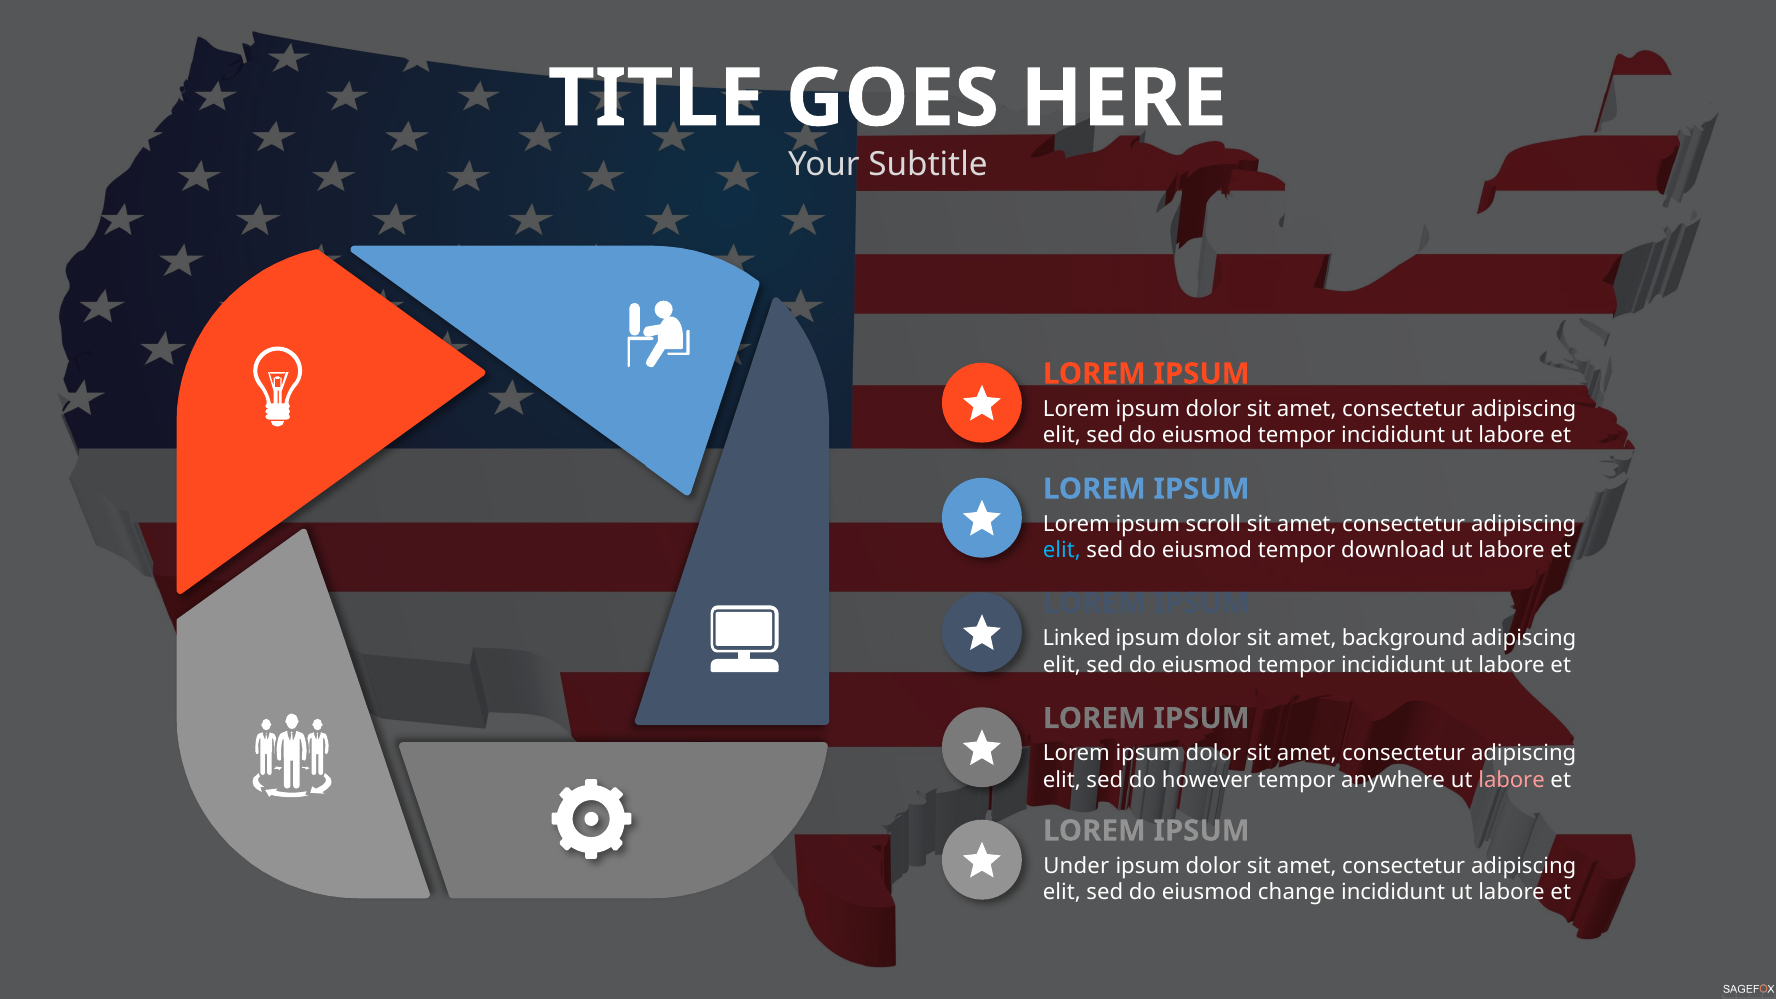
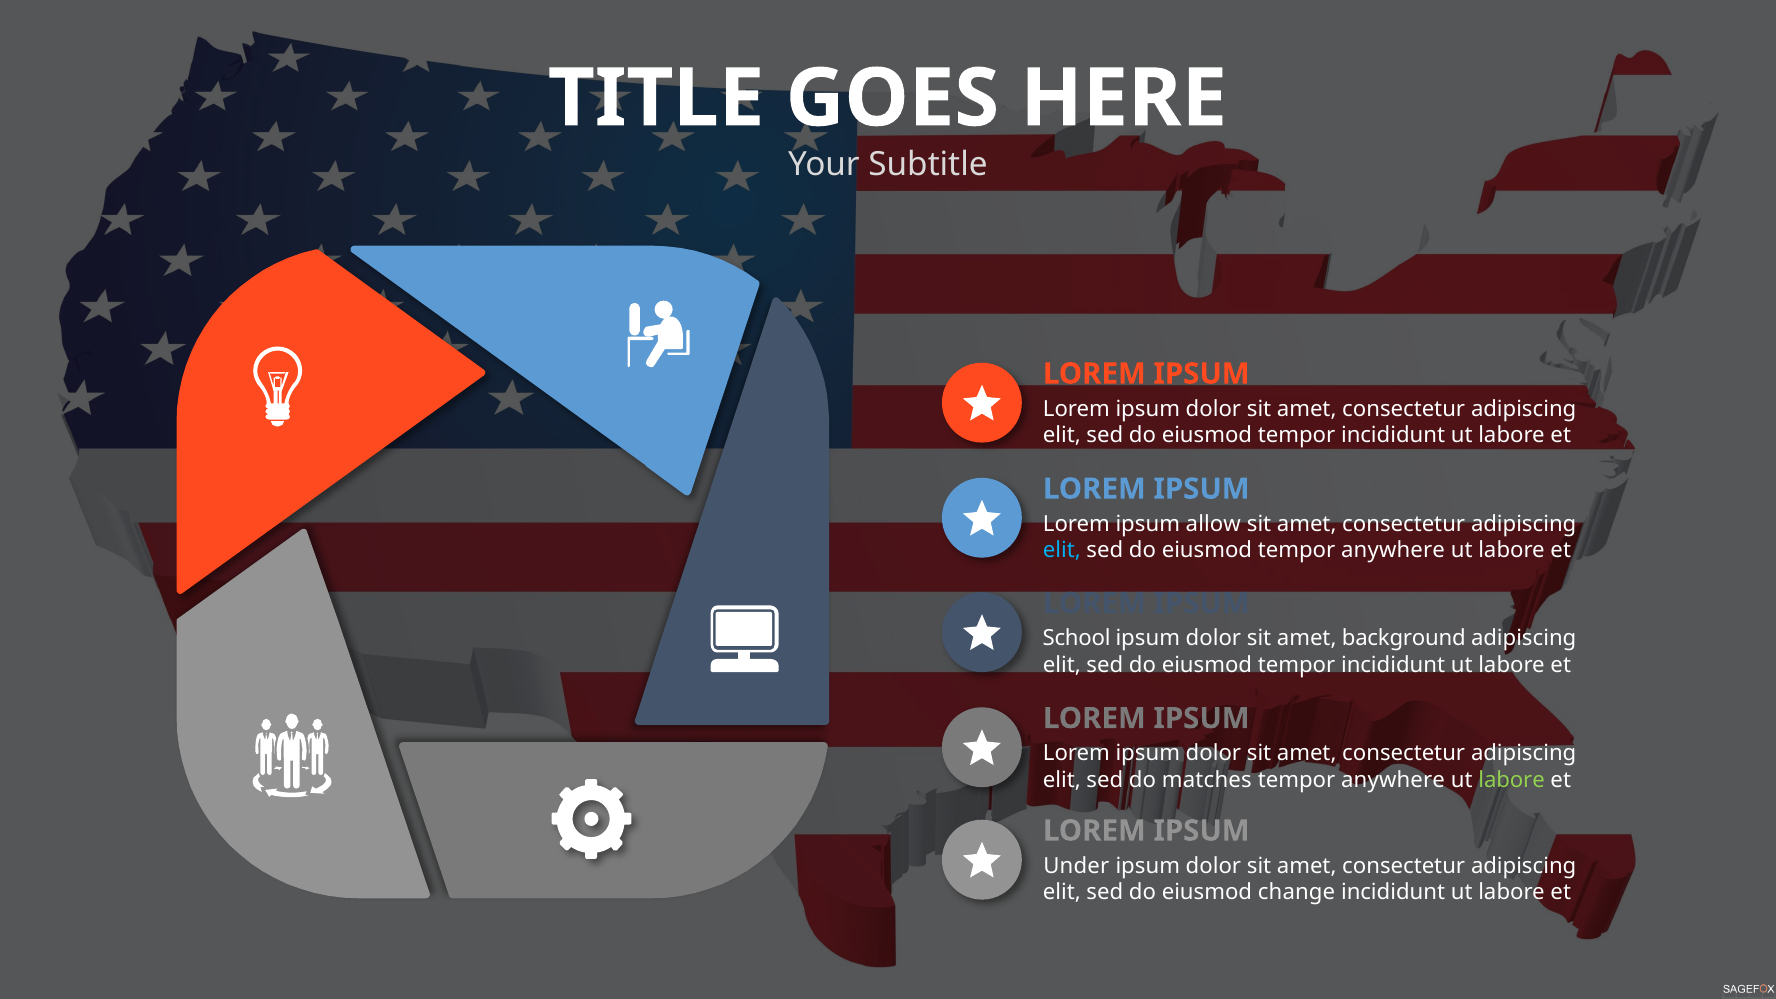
scroll: scroll -> allow (1213, 524)
eiusmod tempor download: download -> anywhere (1393, 551)
Linked: Linked -> School (1077, 638)
however: however -> matches (1207, 780)
labore colour: pink -> light green (1512, 780)
